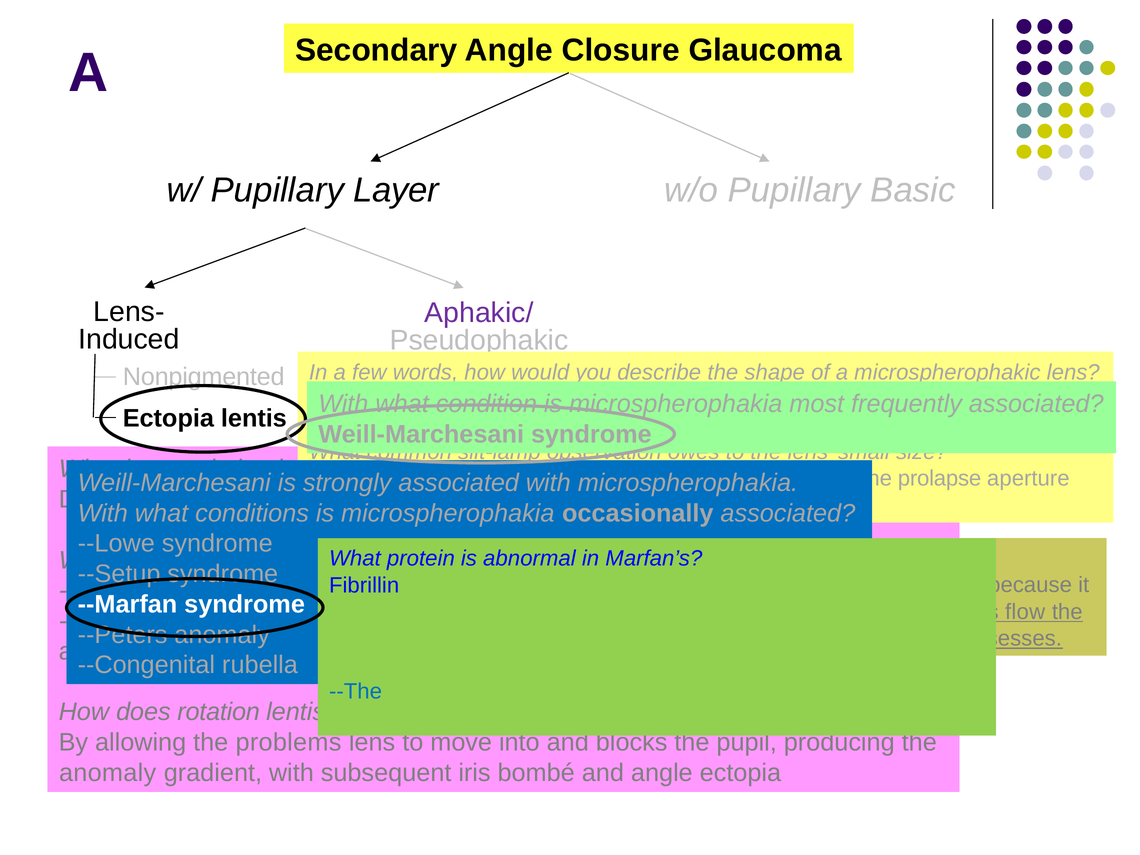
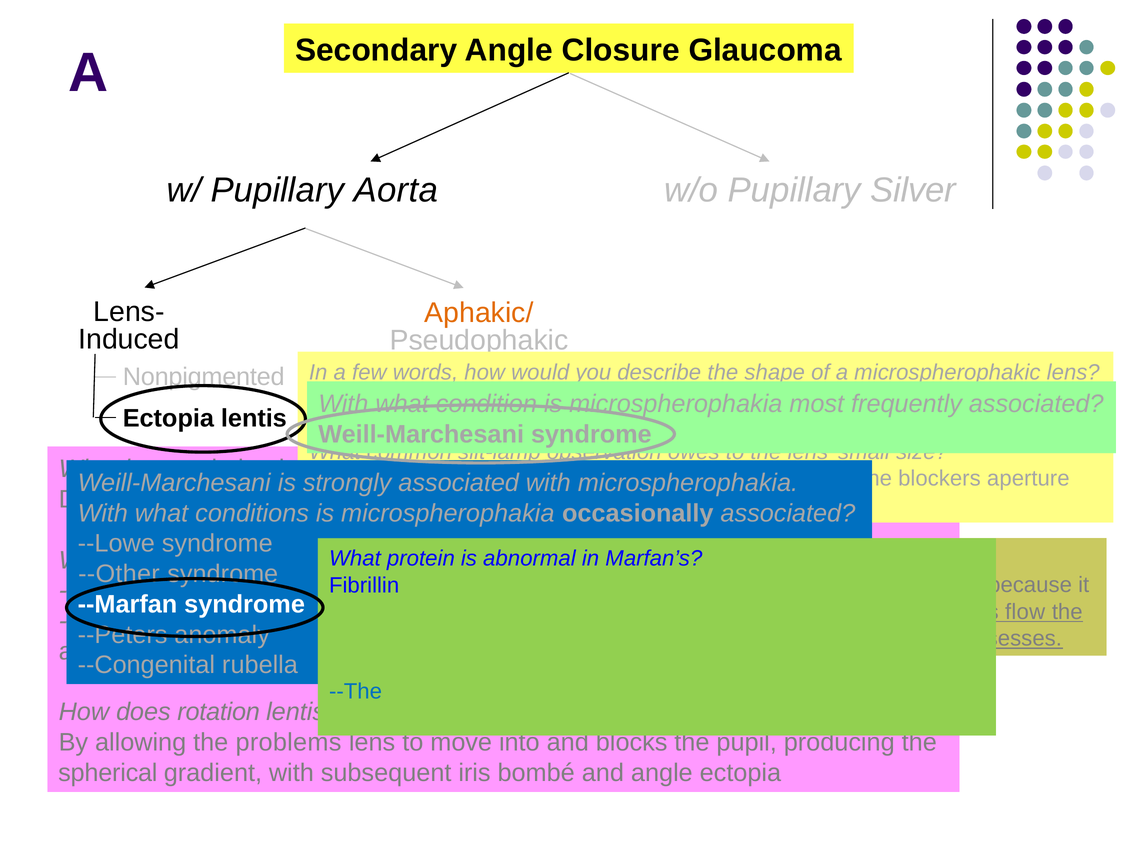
Layer: Layer -> Aorta (396, 190)
Basic: Basic -> Silver (913, 190)
Aphakic/ colour: purple -> orange (479, 313)
prolapse: prolapse -> blockers (939, 479)
--Setup: --Setup -> --Other (119, 574)
anomaly: anomaly -> spherical (108, 773)
